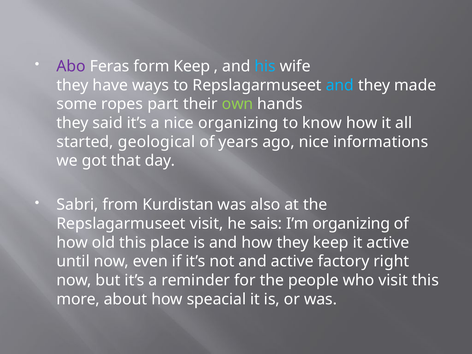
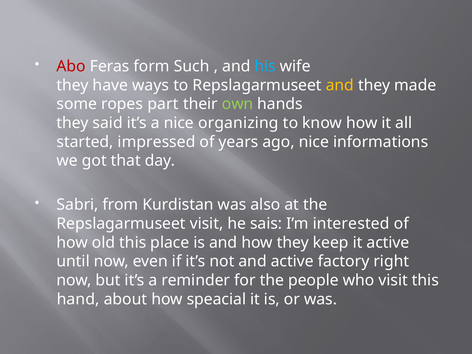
Abo colour: purple -> red (71, 66)
form Keep: Keep -> Such (192, 66)
and colour: light blue -> yellow (340, 85)
geological: geological -> impressed (157, 142)
I’m organizing: organizing -> interested (351, 224)
more: more -> hand (78, 299)
